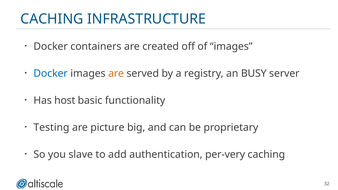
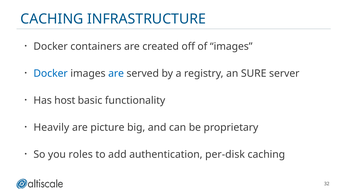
are colour: orange -> blue (116, 74)
BUSY: BUSY -> SURE (254, 74)
Testing: Testing -> Heavily (51, 128)
slave: slave -> roles (81, 155)
per-very: per-very -> per-disk (225, 155)
